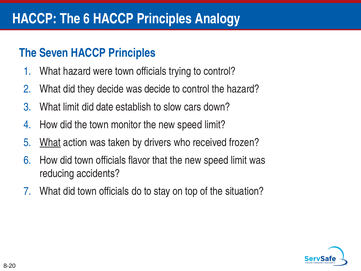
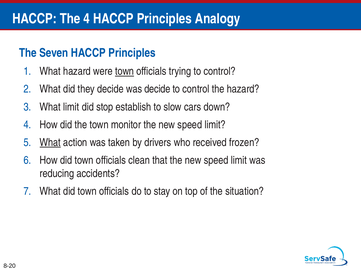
The 6: 6 -> 4 (87, 19)
town underline: none -> present (125, 71)
date: date -> stop (105, 107)
flavor: flavor -> clean (139, 160)
